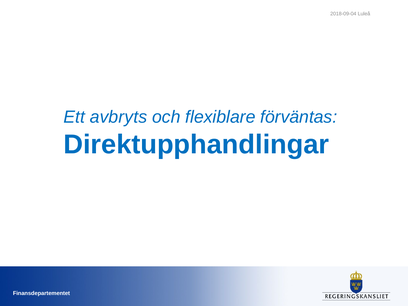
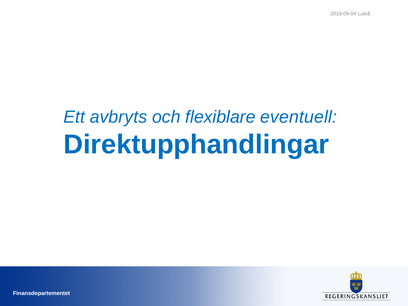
förväntas: förväntas -> eventuell (299, 117)
